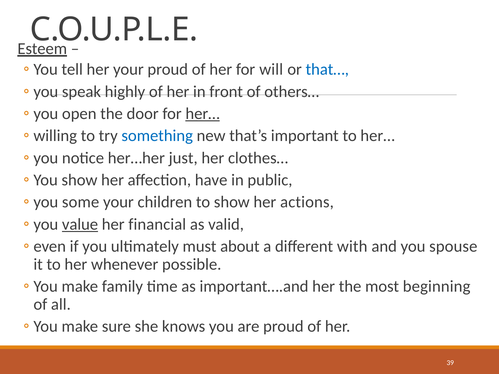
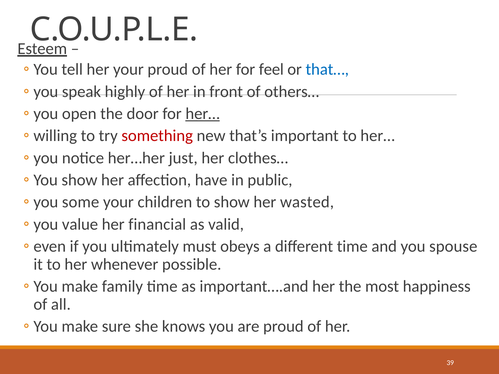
will: will -> feel (271, 70)
something colour: blue -> red (157, 136)
actions: actions -> wasted (307, 202)
value underline: present -> none (80, 224)
about: about -> obeys (240, 247)
different with: with -> time (352, 247)
beginning: beginning -> happiness (437, 287)
